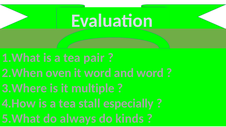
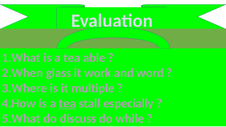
pair: pair -> able (94, 58)
oven: oven -> glass (58, 73)
it word: word -> work (98, 73)
tea underline: none -> present (67, 104)
always: always -> discuss (78, 119)
kinds: kinds -> while (130, 119)
